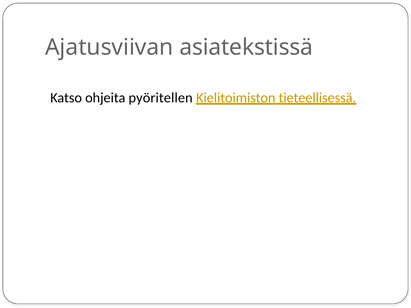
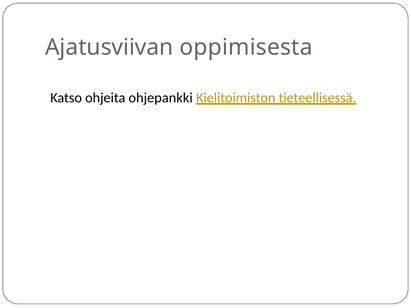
asiatekstissä: asiatekstissä -> oppimisesta (246, 47)
pyöritellen: pyöritellen -> ohjepankki (161, 98)
